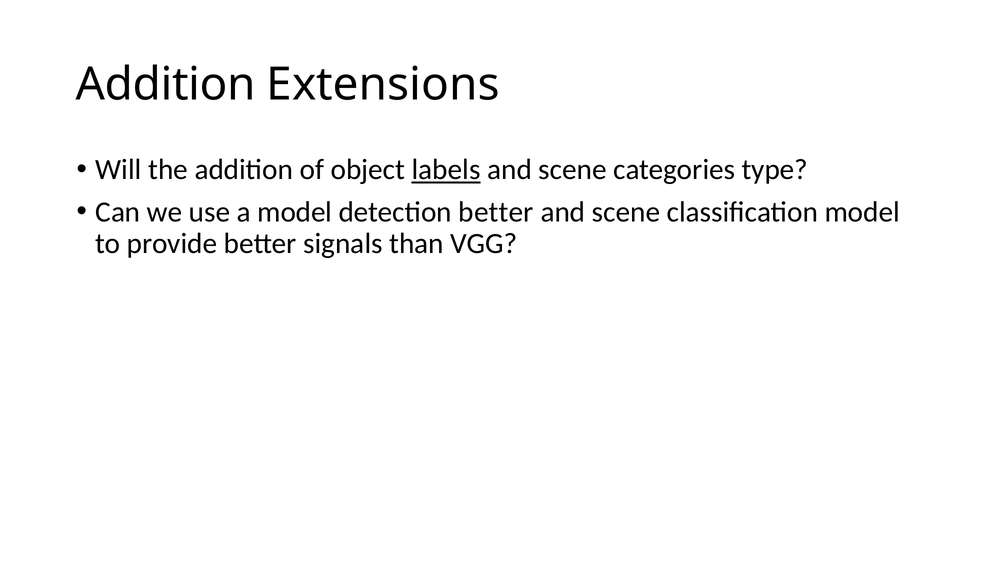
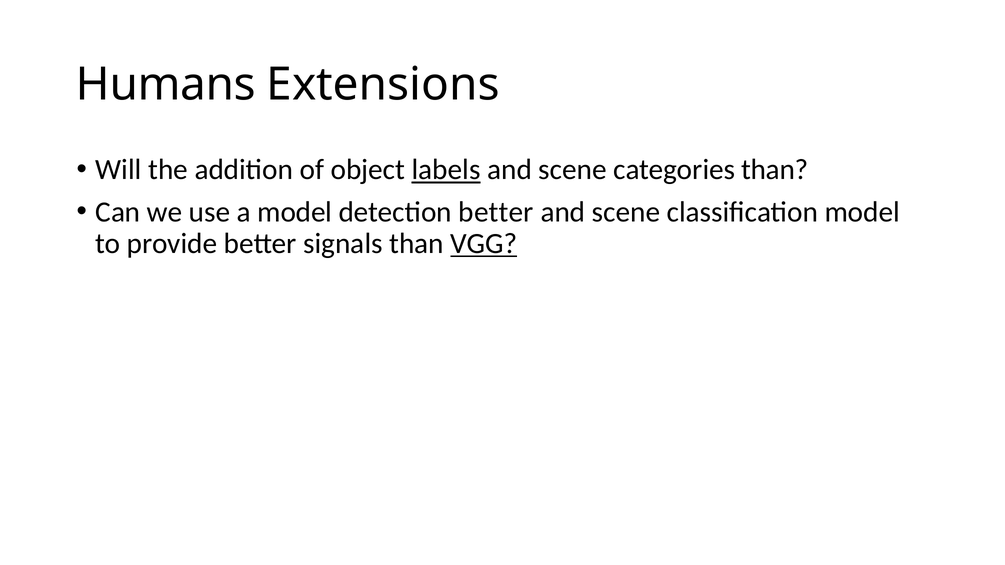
Addition: Addition -> Humans (166, 84)
categories type: type -> than (775, 170)
VGG underline: none -> present (484, 244)
